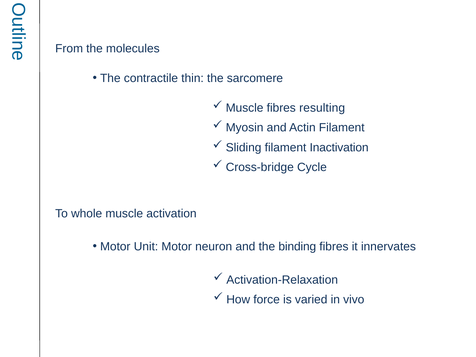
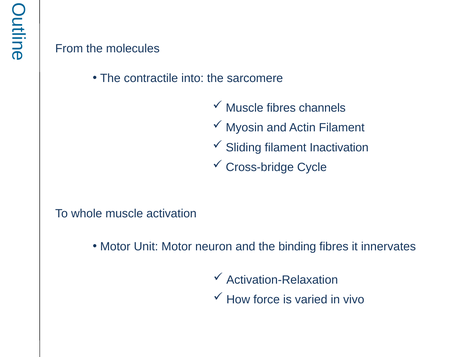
thin: thin -> into (193, 78)
resulting: resulting -> channels (322, 108)
